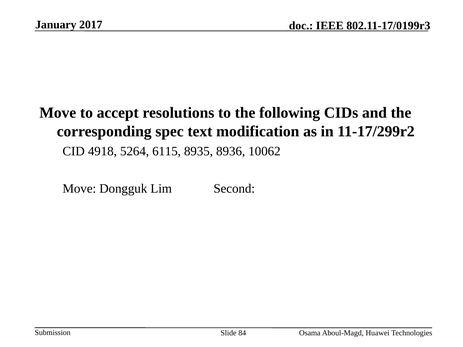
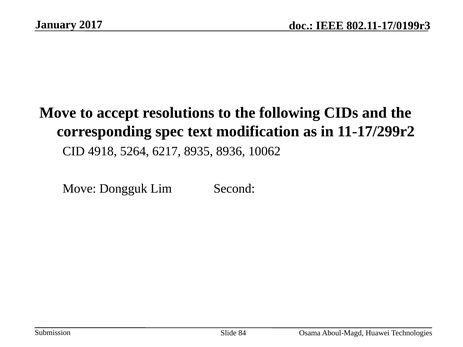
6115: 6115 -> 6217 (167, 152)
